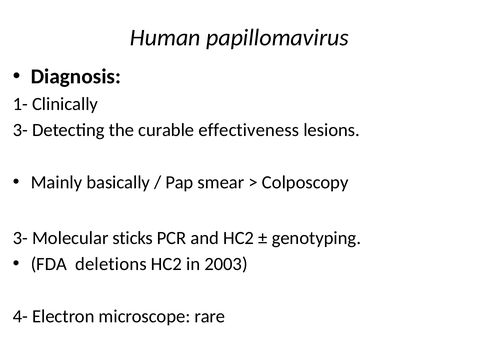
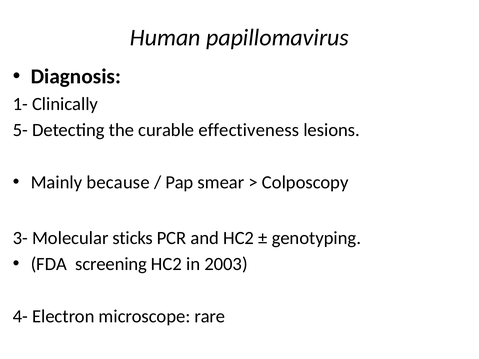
3-: 3- -> 5- (20, 130)
basically: basically -> because (118, 182)
deletions: deletions -> screening (111, 264)
